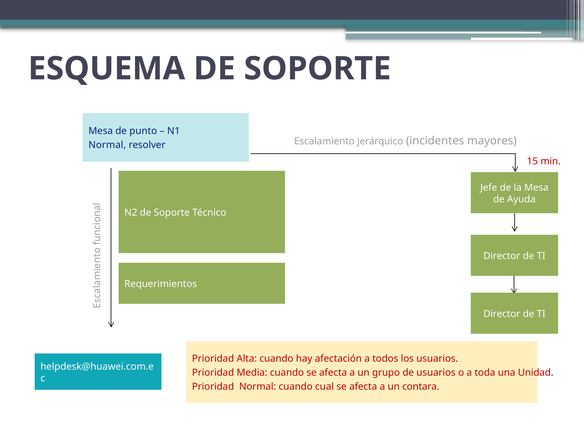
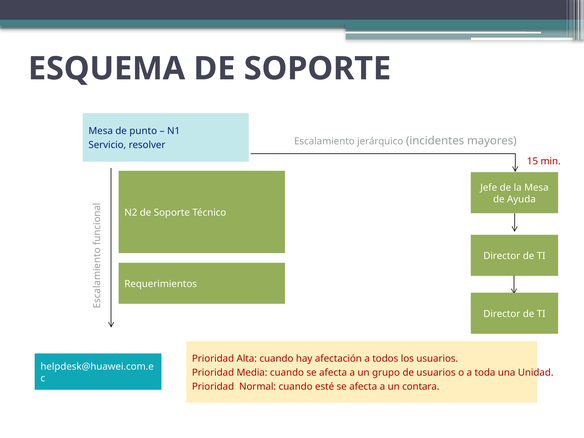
Normal: Normal -> Servicio (107, 145)
cual: cual -> esté (325, 387)
